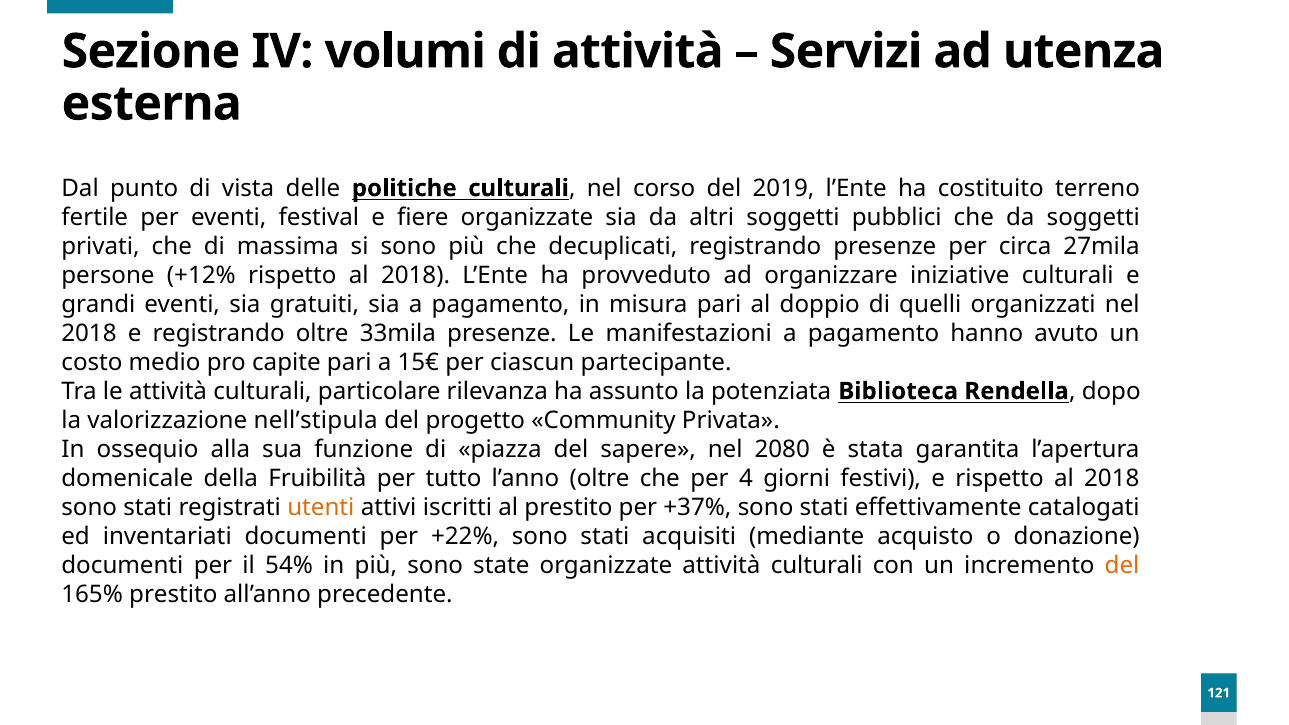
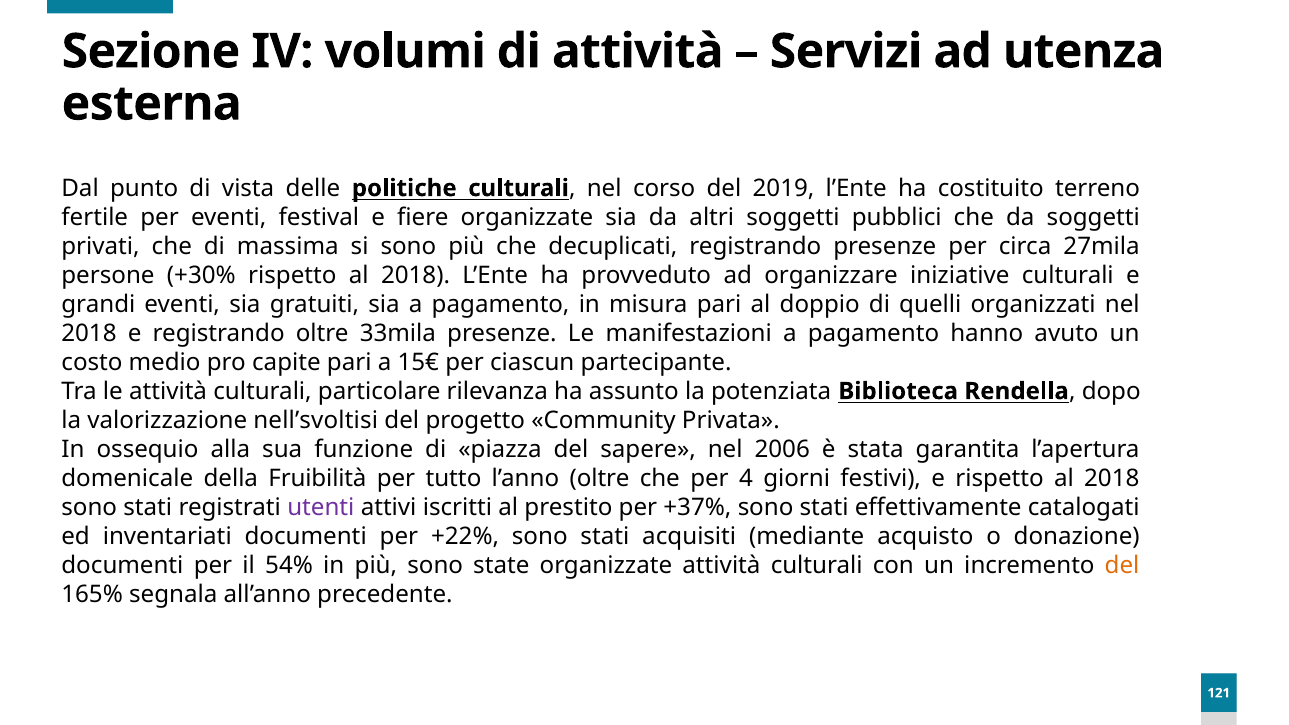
+12%: +12% -> +30% (201, 275)
nell’stipula: nell’stipula -> nell’svoltisi (316, 420)
2080: 2080 -> 2006 (782, 449)
utenti colour: orange -> purple (321, 507)
165% prestito: prestito -> segnala (173, 594)
